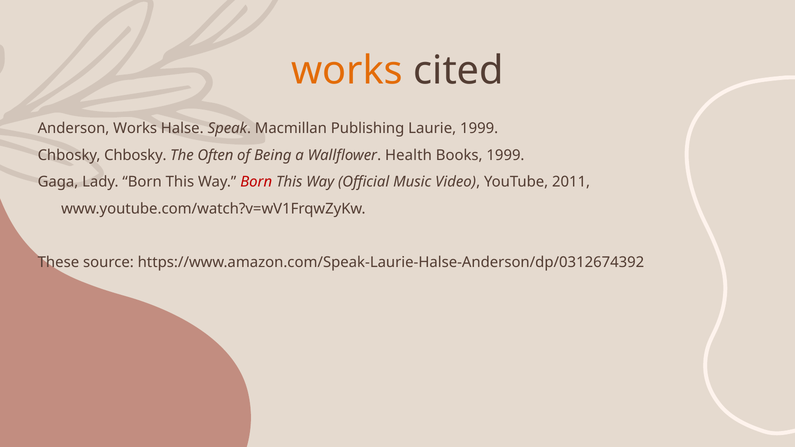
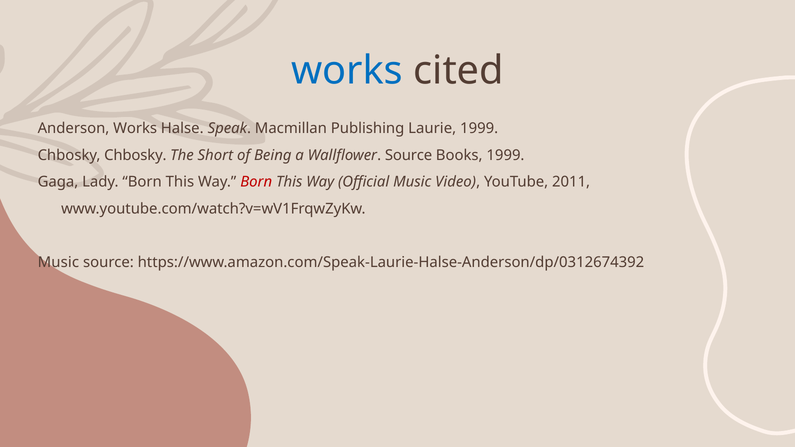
works colour: orange -> blue (347, 71)
Often: Often -> Short (215, 155)
Wallflower Health: Health -> Source (409, 155)
These: These -> Music (58, 263)
